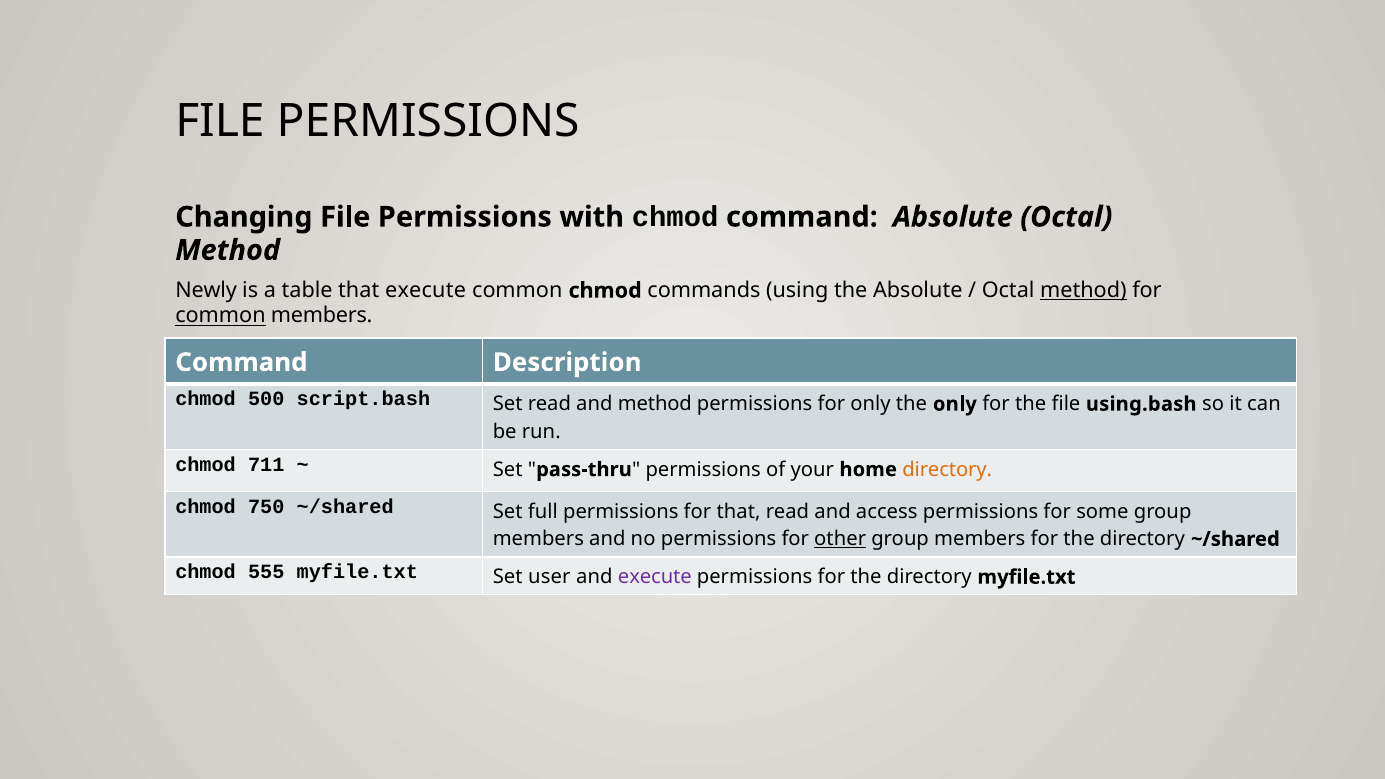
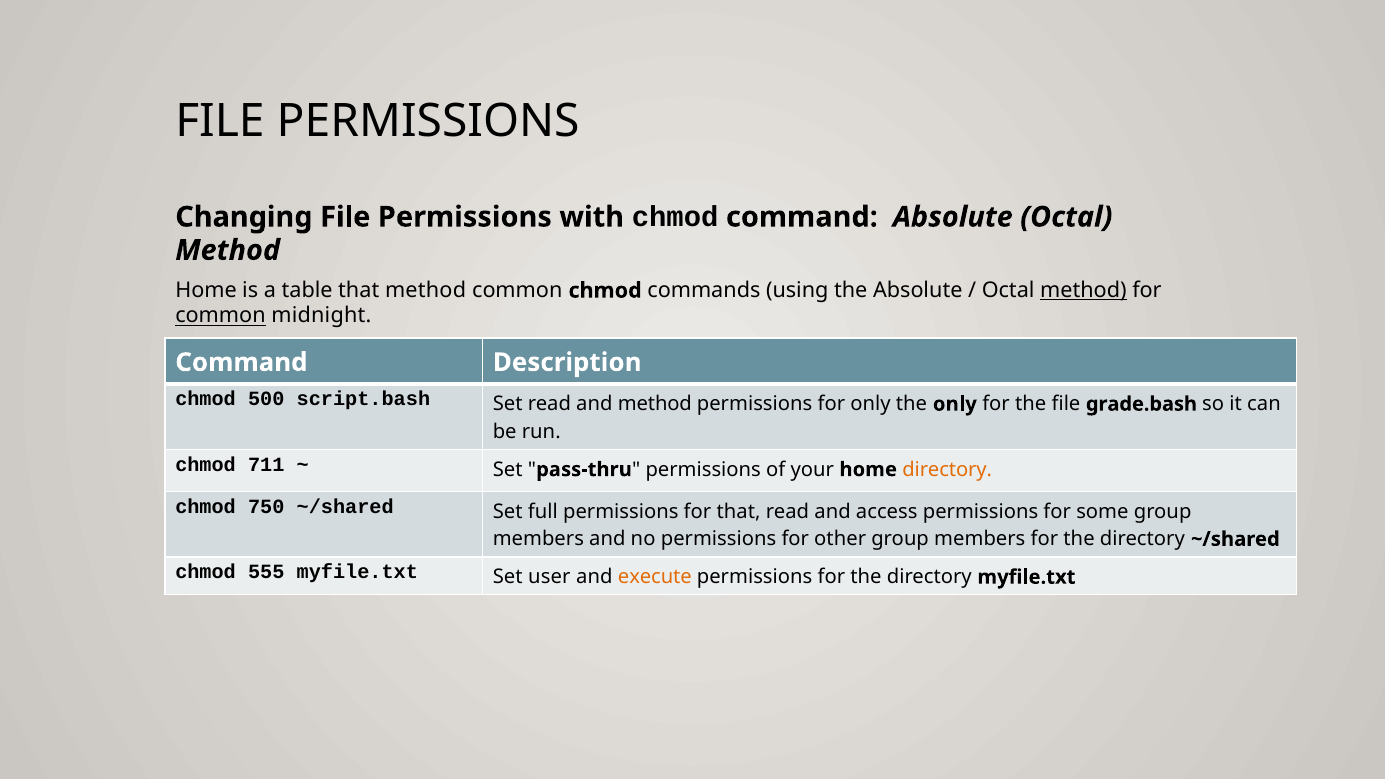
Newly: Newly -> Home (206, 291)
that execute: execute -> method (426, 291)
common members: members -> midnight (321, 315)
using.bash: using.bash -> grade.bash (1141, 404)
other underline: present -> none (840, 539)
execute colour: purple -> orange (655, 577)
